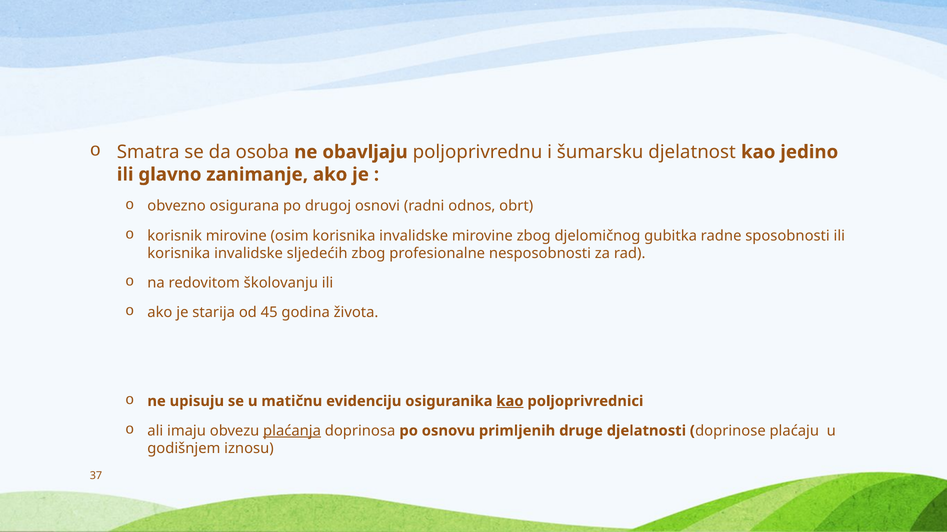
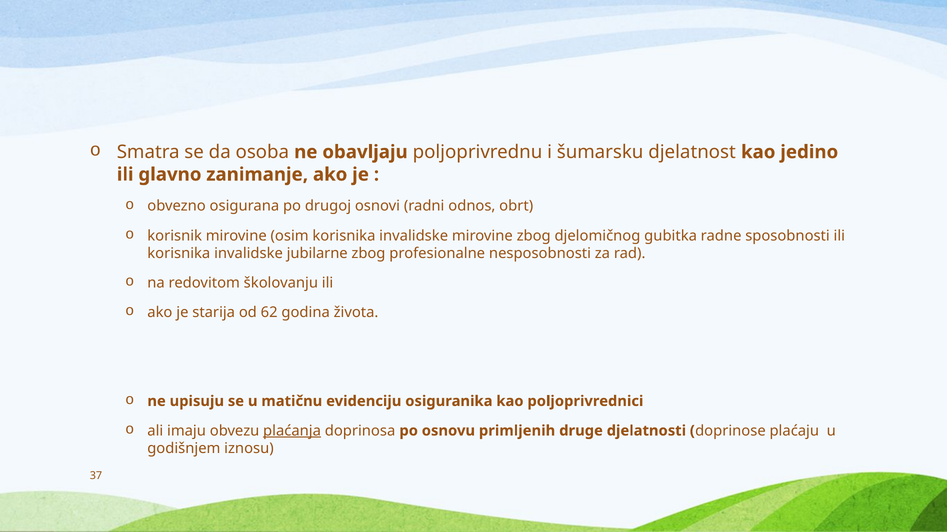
sljedećih: sljedećih -> jubilarne (317, 254)
45: 45 -> 62 (269, 313)
kao underline: present -> none (510, 402)
